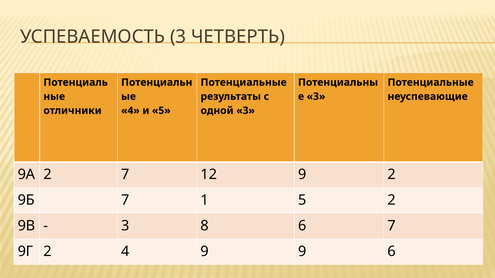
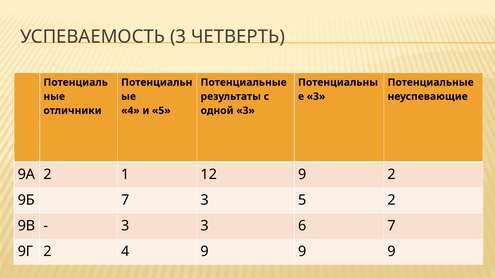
2 7: 7 -> 1 (125, 175)
7 1: 1 -> 3 (205, 200)
3 8: 8 -> 3 (205, 226)
9 9 6: 6 -> 9 (392, 252)
